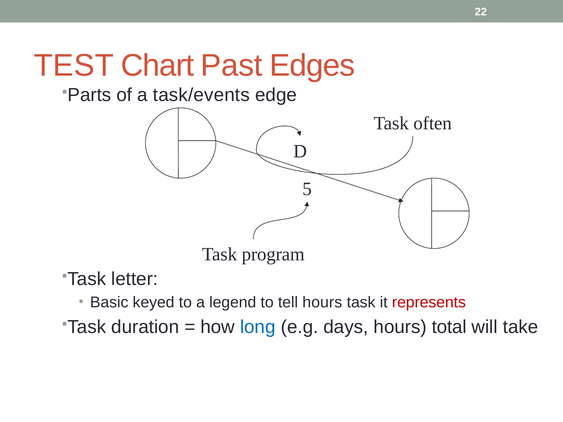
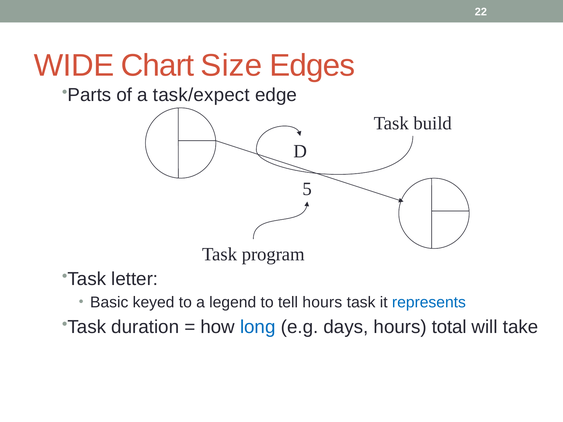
TEST: TEST -> WIDE (74, 66)
Past: Past -> Size (231, 66)
task/events: task/events -> task/expect (201, 95)
often: often -> build (433, 123)
represents colour: red -> blue (429, 303)
